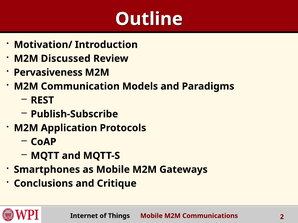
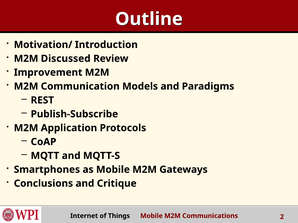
Pervasiveness: Pervasiveness -> Improvement (48, 73)
